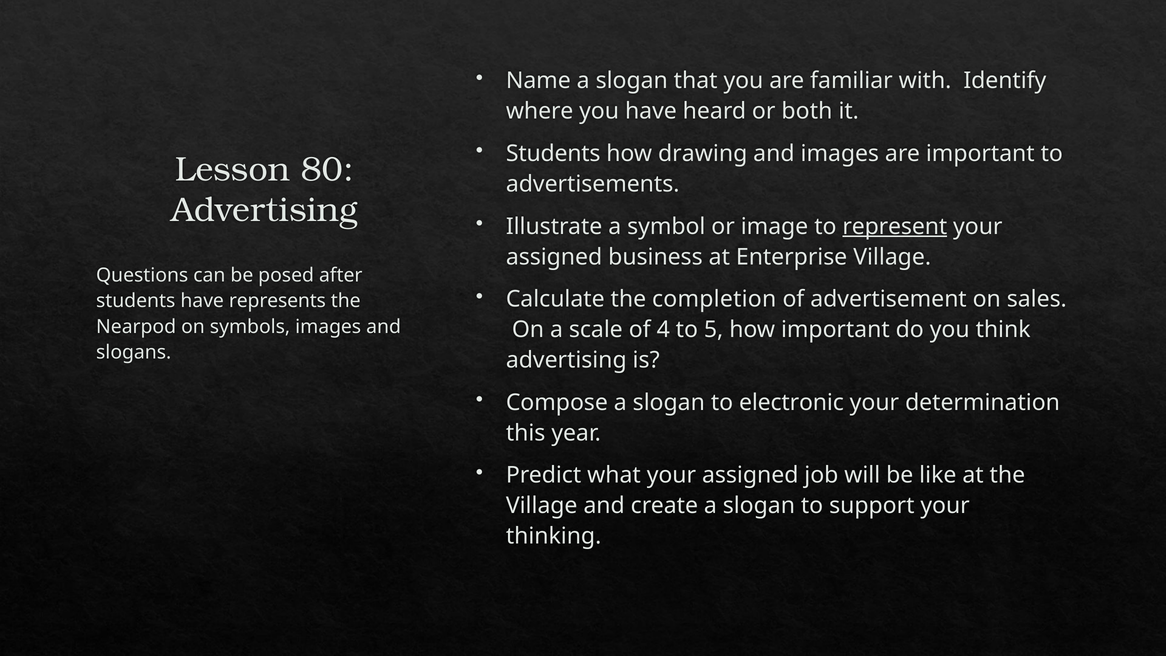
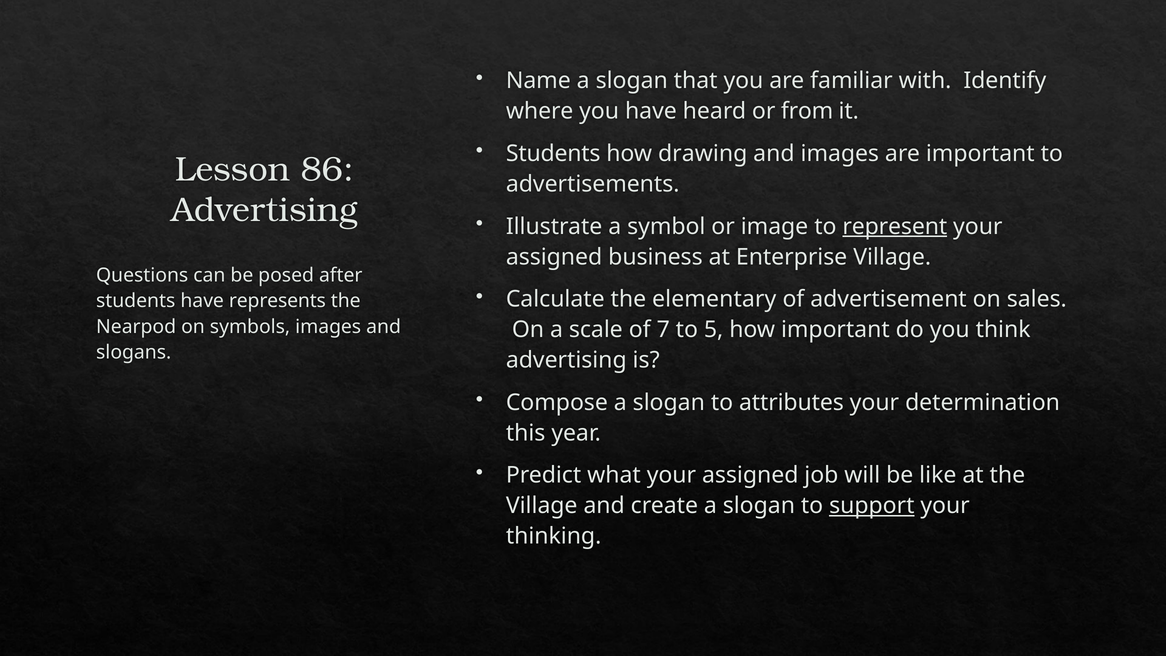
both: both -> from (807, 111)
80: 80 -> 86 (327, 169)
completion: completion -> elementary (714, 299)
4: 4 -> 7 (663, 330)
electronic: electronic -> attributes (791, 402)
support underline: none -> present (872, 506)
